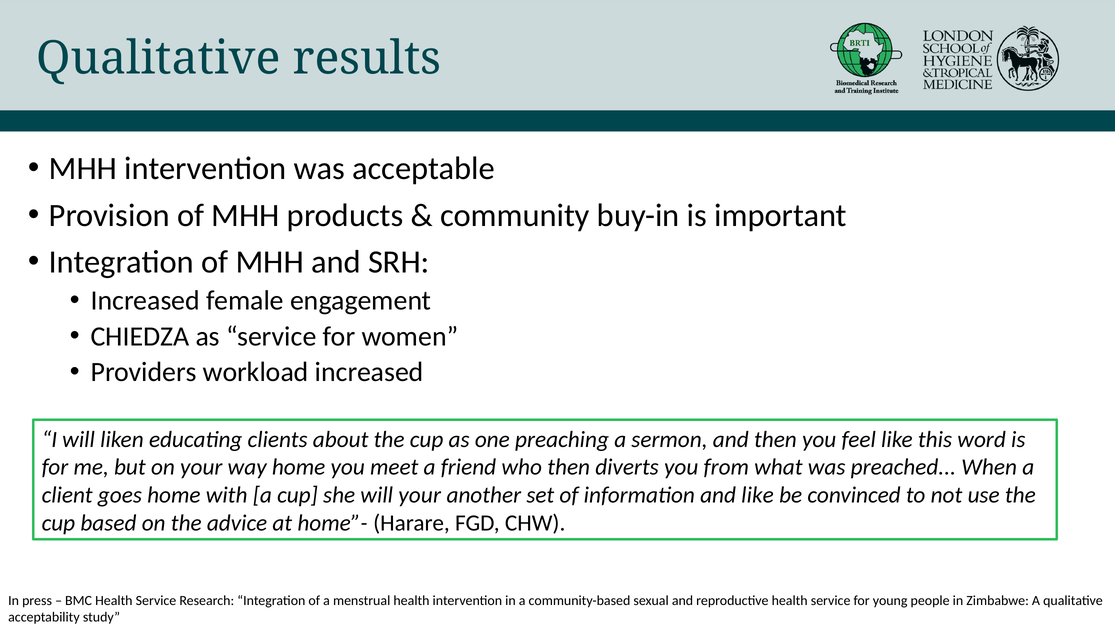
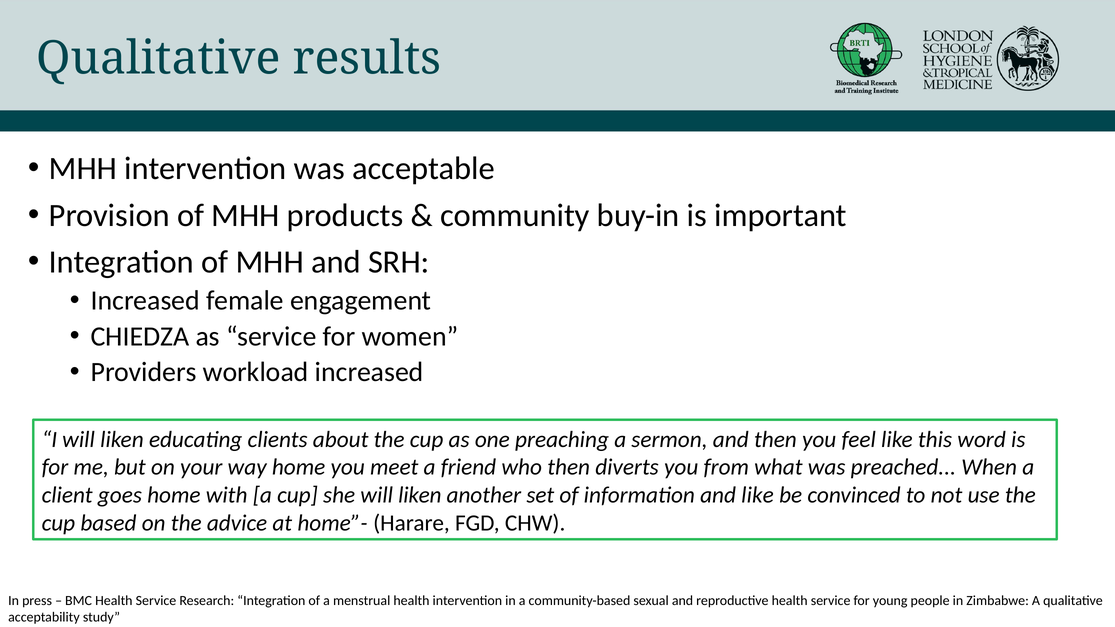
she will your: your -> liken (420, 495)
